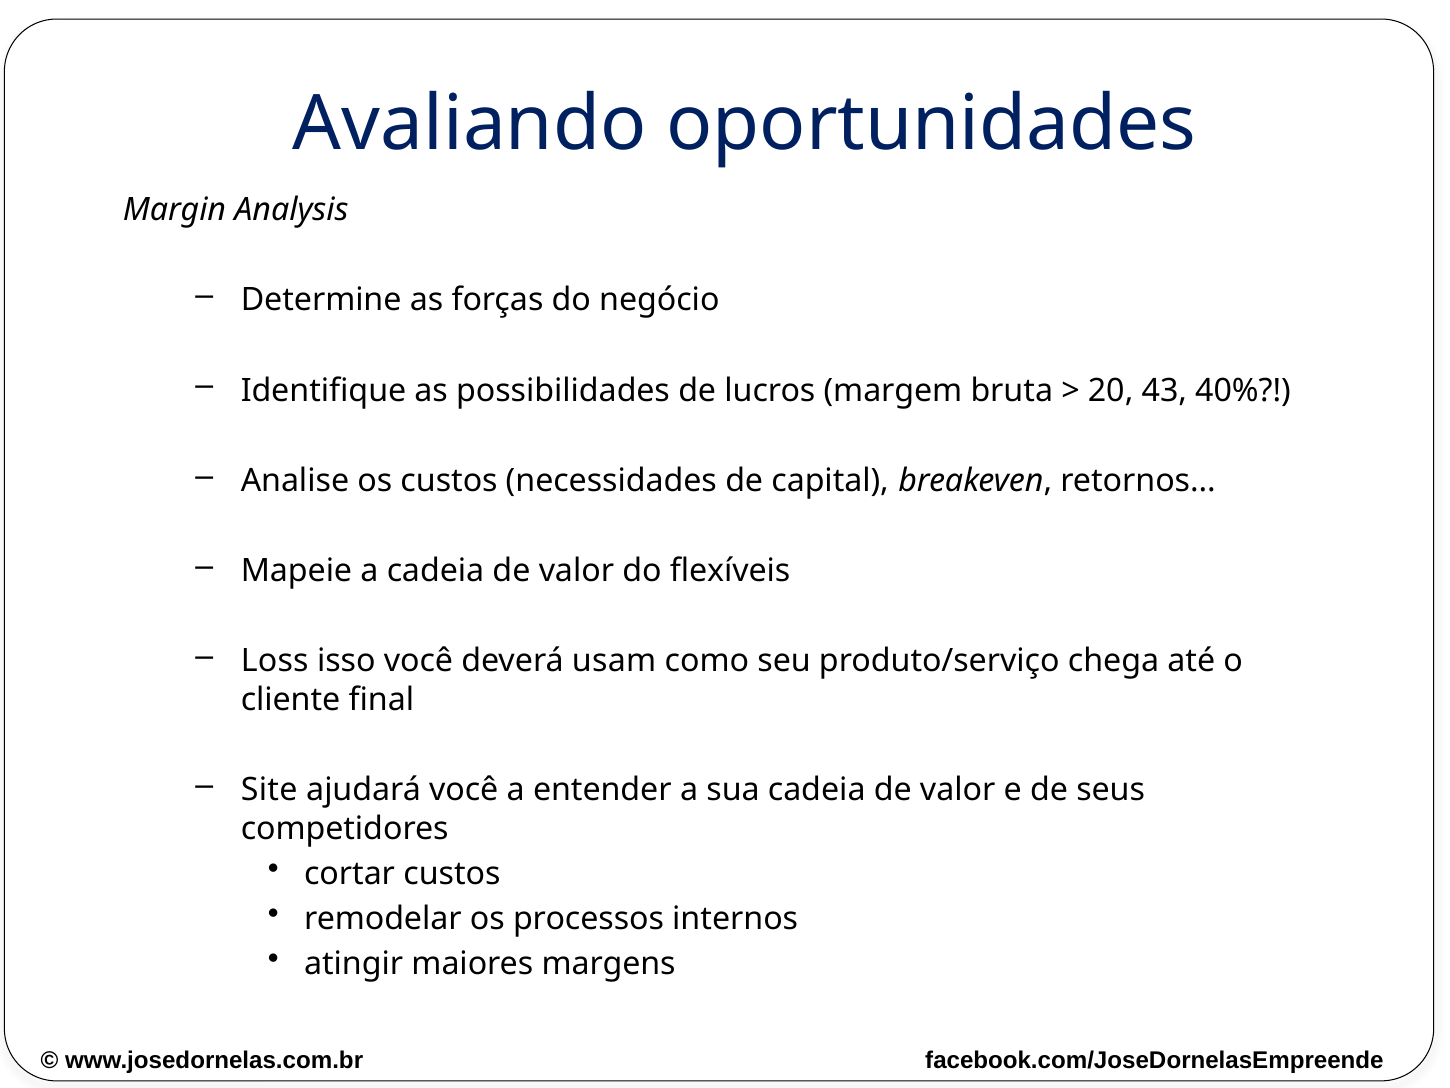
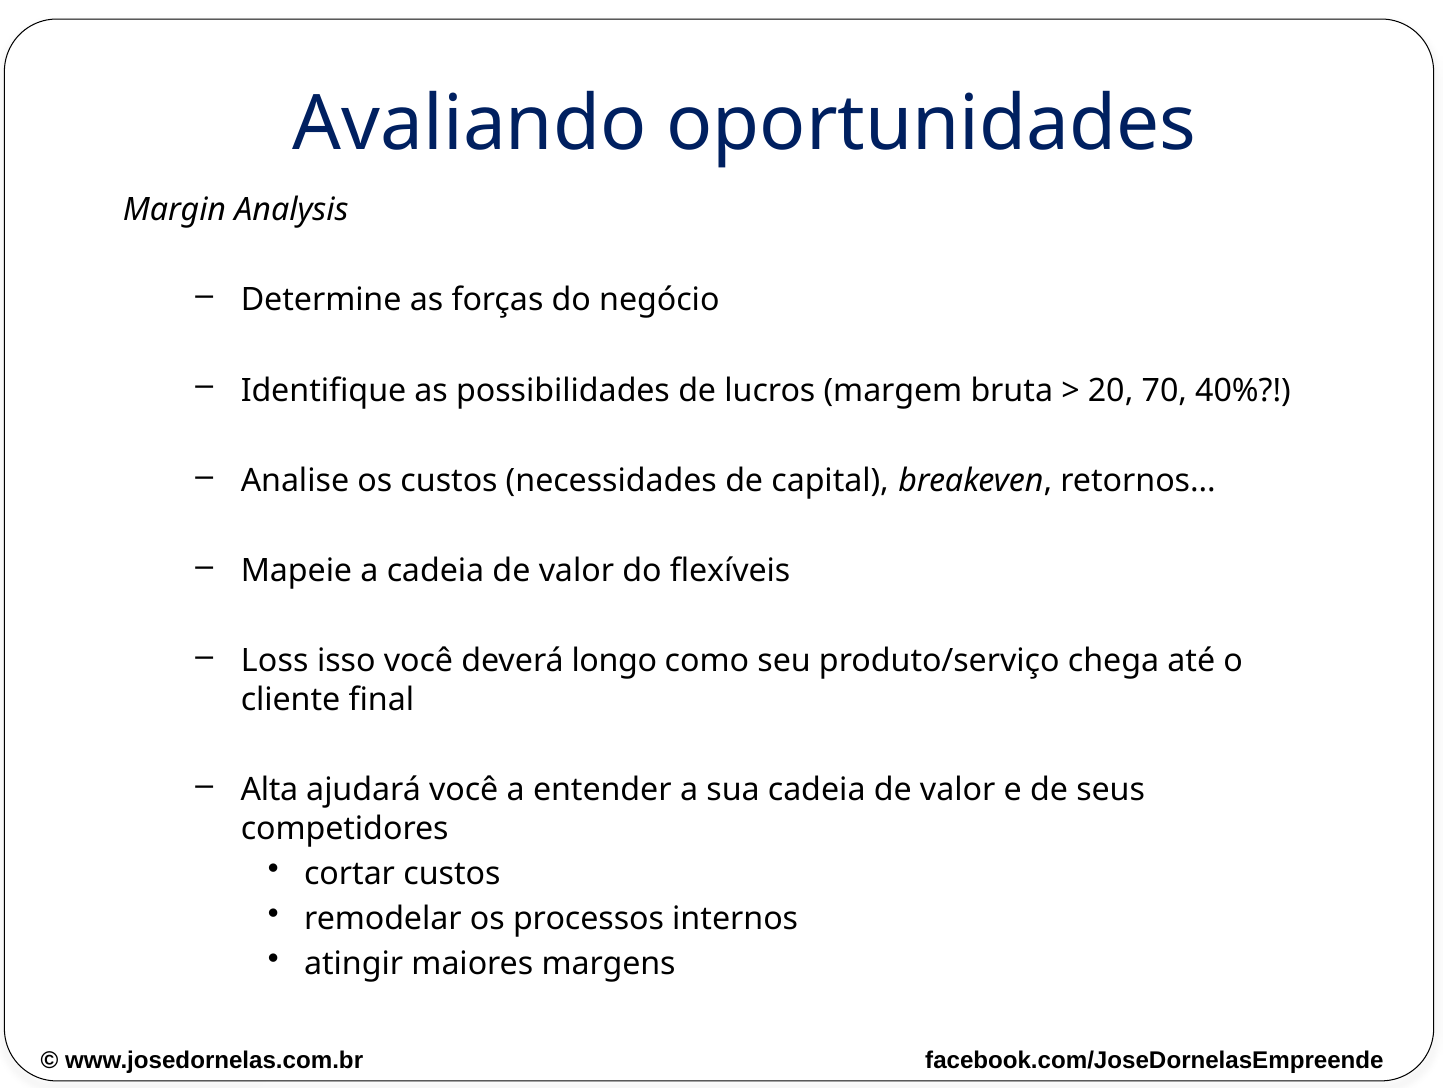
43: 43 -> 70 (1164, 390)
usam: usam -> longo (614, 661)
Site: Site -> Alta (270, 790)
